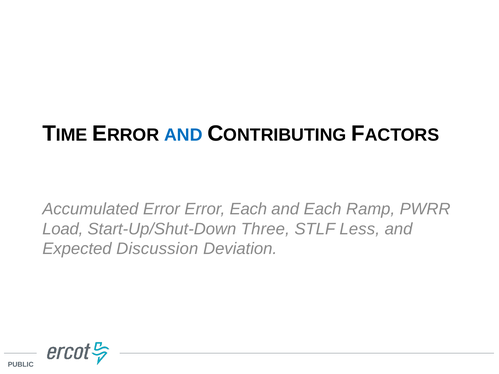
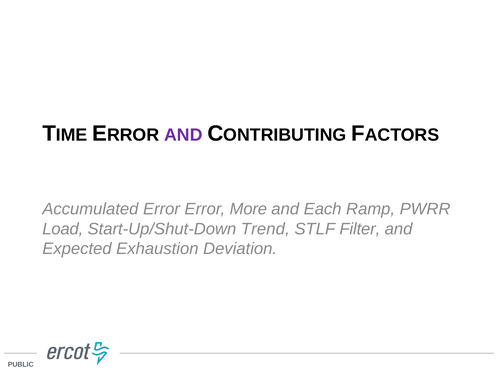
AND colour: blue -> purple (183, 135)
Error Each: Each -> More (248, 209)
Three: Three -> Trend (265, 229)
Less: Less -> Filter (360, 229)
Discussion: Discussion -> Exhaustion (157, 249)
